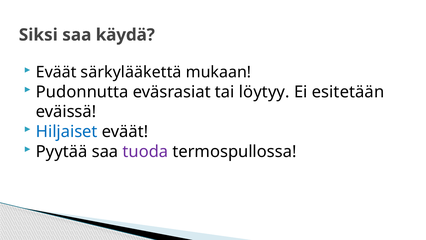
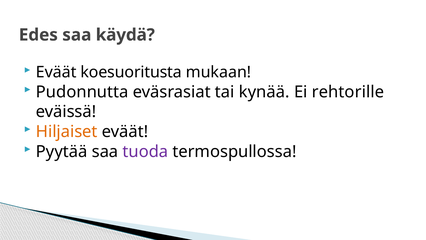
Siksi: Siksi -> Edes (38, 35)
särkylääkettä: särkylääkettä -> koesuoritusta (131, 72)
löytyy: löytyy -> kynää (264, 92)
esitetään: esitetään -> rehtorille (348, 92)
Hiljaiset colour: blue -> orange (67, 131)
